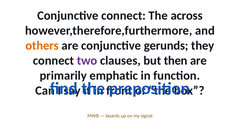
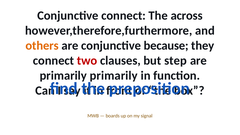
gerunds: gerunds -> because (166, 46)
two colour: purple -> red (87, 61)
then: then -> step (176, 61)
primarily emphatic: emphatic -> primarily (114, 76)
